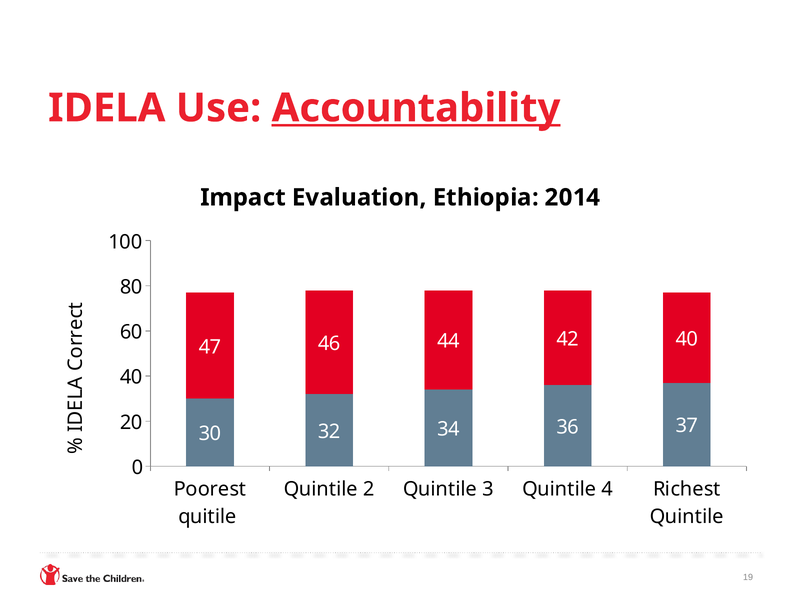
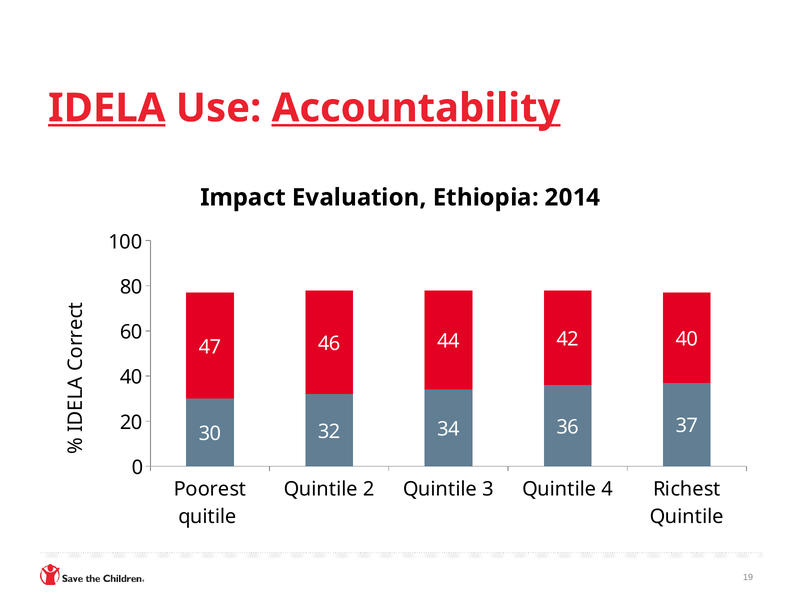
IDELA underline: none -> present (107, 108)
